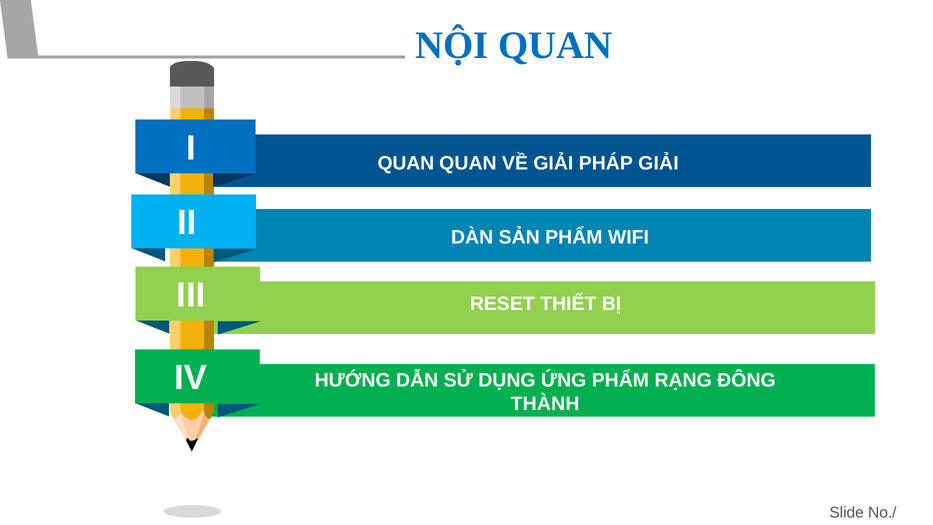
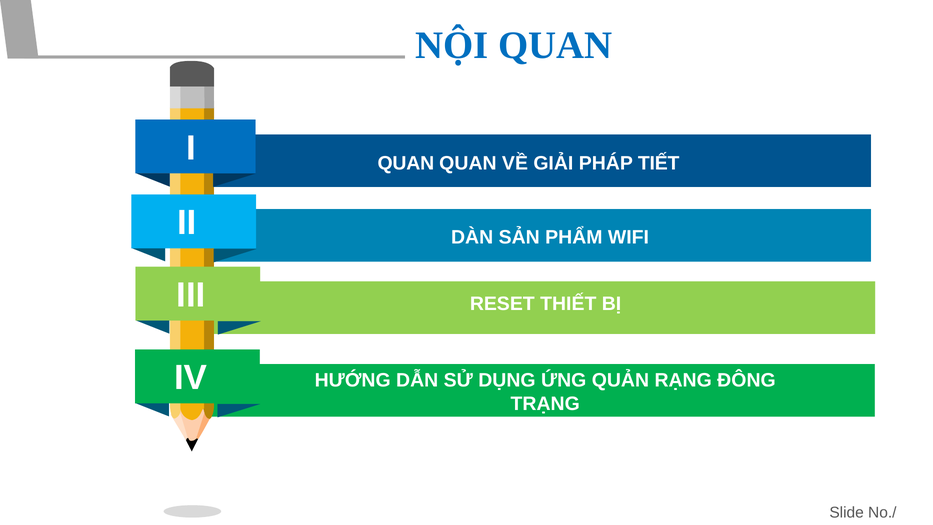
PHÁP GIẢI: GIẢI -> TIẾT (659, 163)
ỨNG PHẨM: PHẨM -> QUẢN (620, 380)
THÀNH: THÀNH -> TRẠNG (545, 404)
